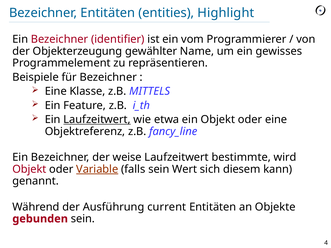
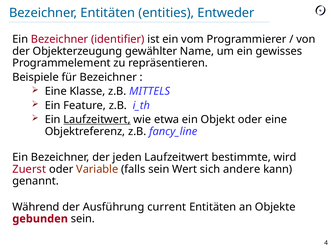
Highlight: Highlight -> Entweder (226, 13)
weise: weise -> jeden (127, 157)
Objekt: Objekt -> Zuerst (29, 169)
Variable underline: present -> none (97, 169)
diesem: diesem -> andere (242, 169)
